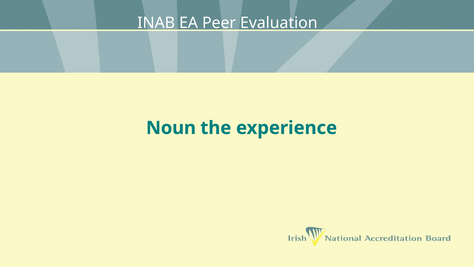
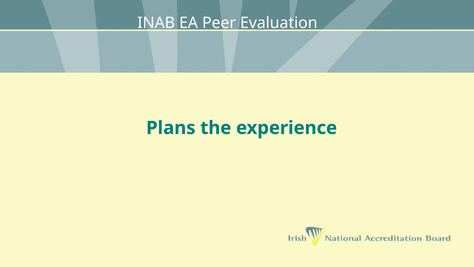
Noun: Noun -> Plans (171, 128)
